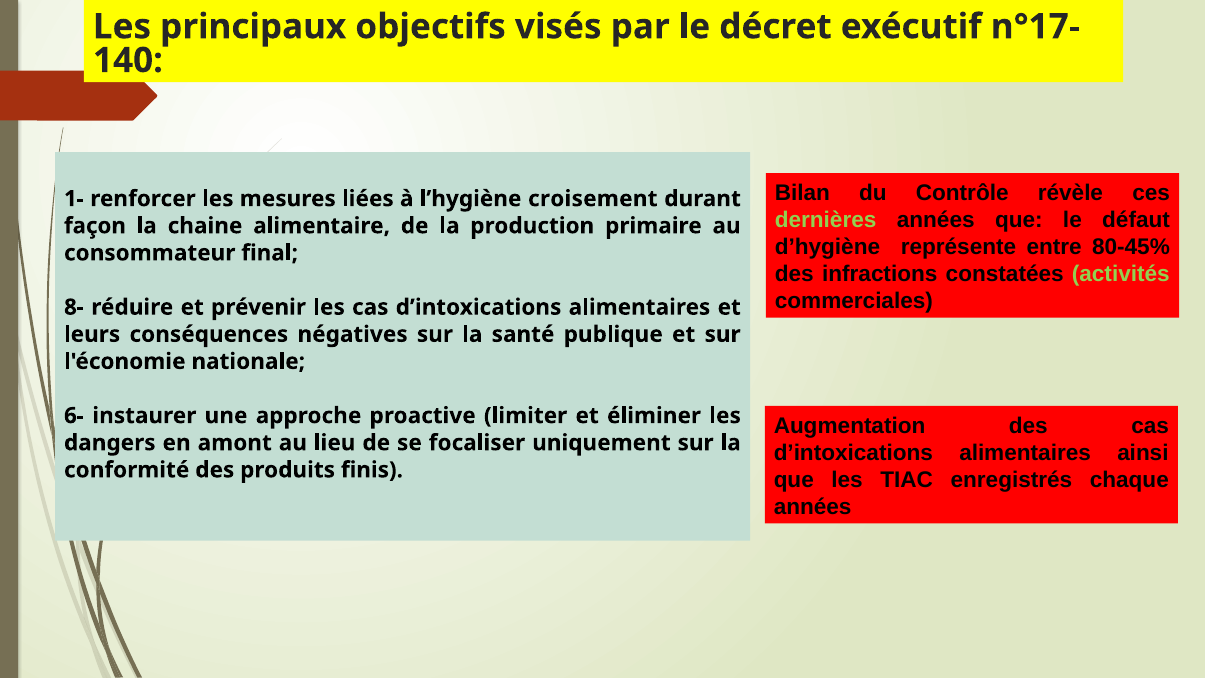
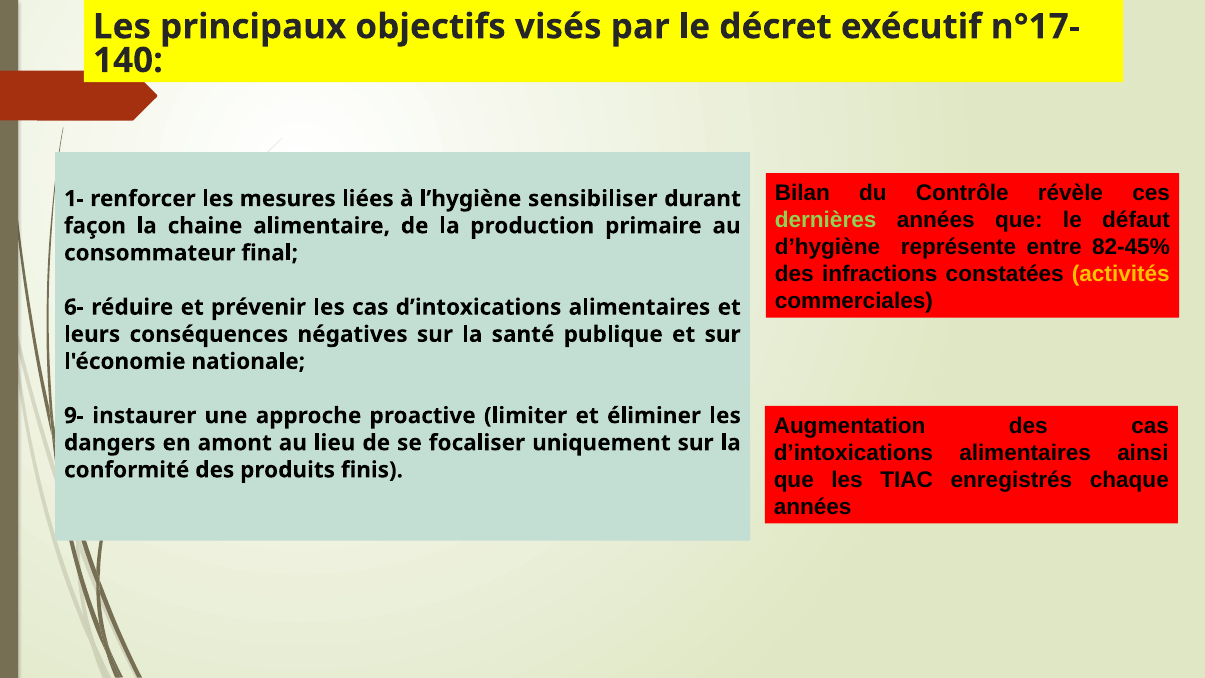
croisement: croisement -> sensibiliser (593, 199)
80-45%: 80-45% -> 82-45% (1131, 247)
activités colour: light green -> yellow (1121, 274)
8-: 8- -> 6- (74, 307)
6-: 6- -> 9- (74, 416)
